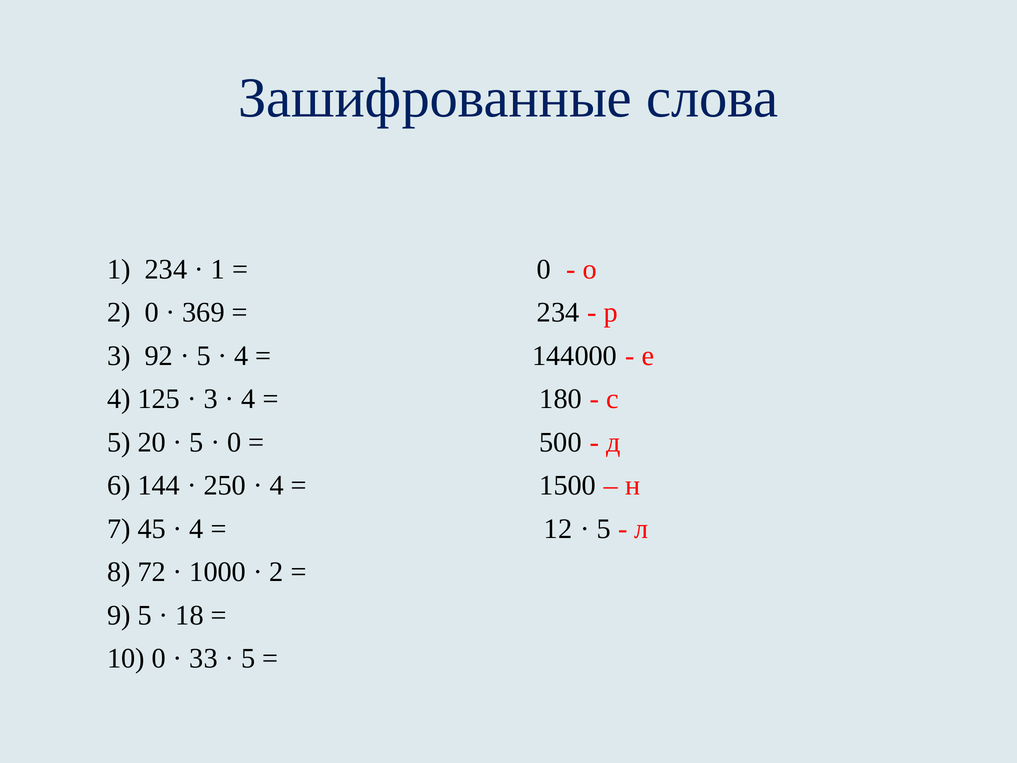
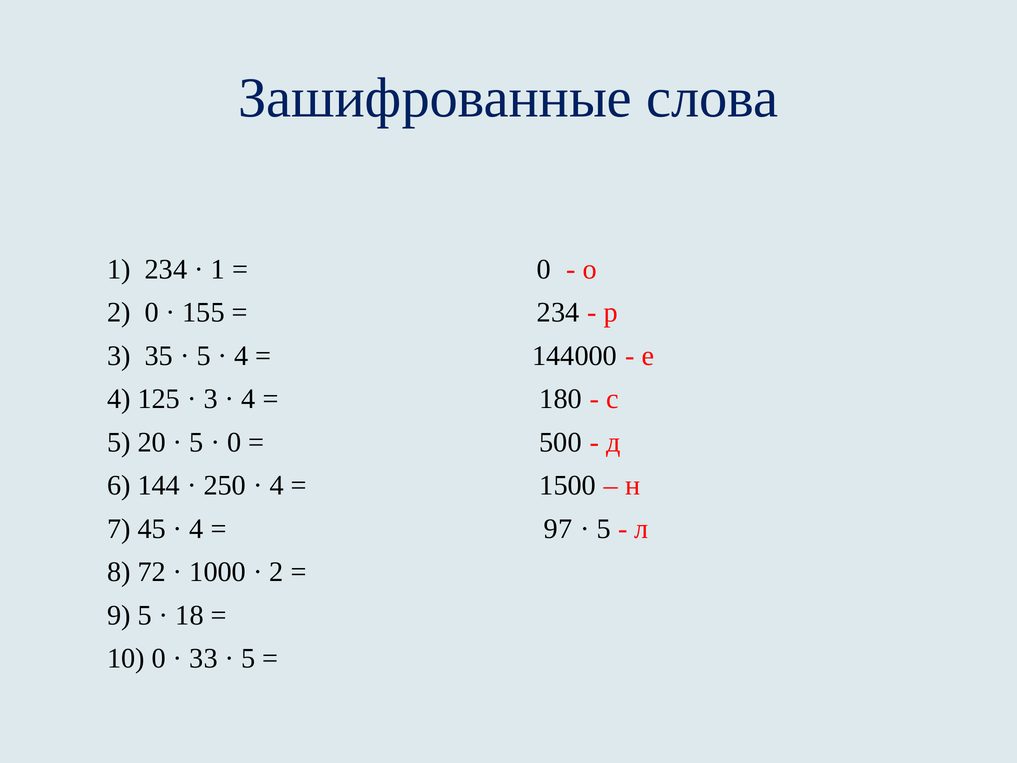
369: 369 -> 155 (203, 313)
92: 92 -> 35 (159, 356)
12: 12 -> 97 (558, 529)
